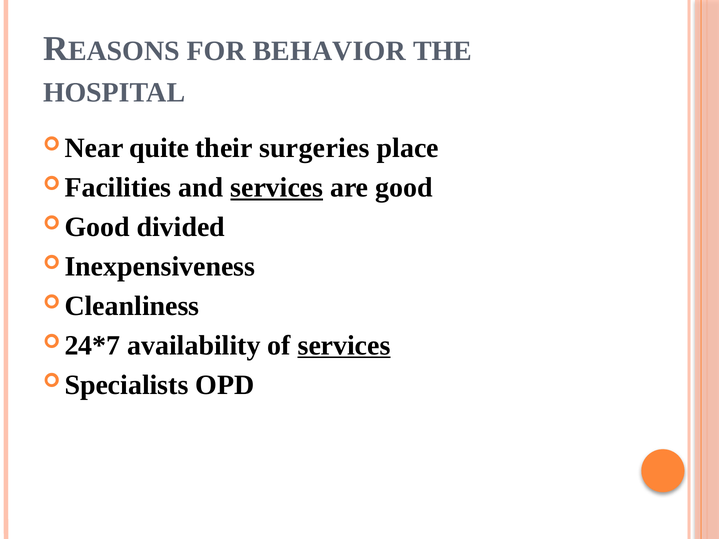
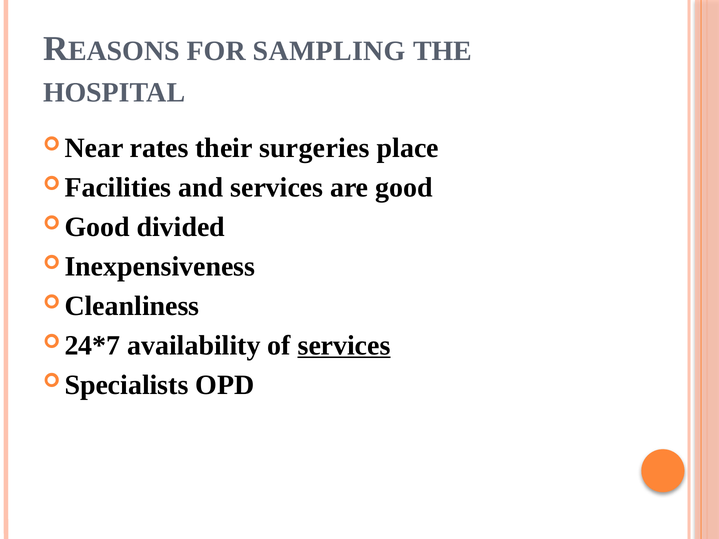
BEHAVIOR: BEHAVIOR -> SAMPLING (329, 51)
quite: quite -> rates (159, 148)
services underline: present -> none (277, 188)
